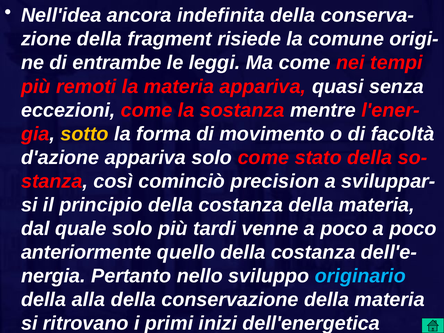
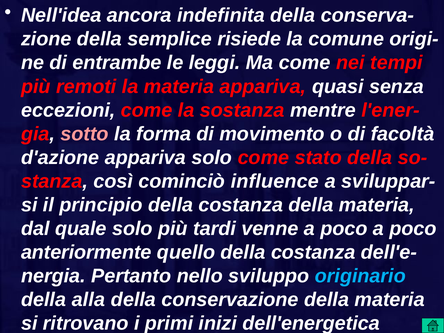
fragment: fragment -> semplice (170, 39)
sotto colour: yellow -> pink (85, 134)
precision: precision -> influence (275, 181)
